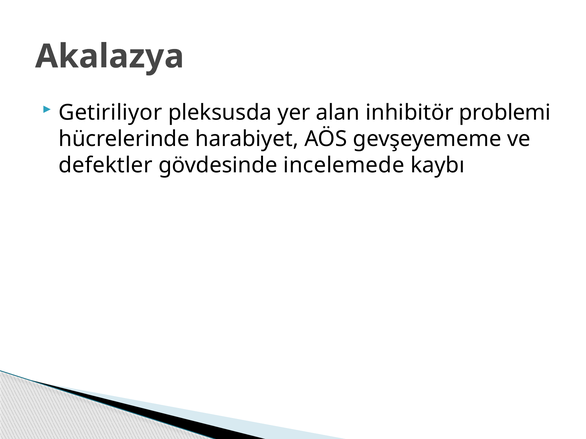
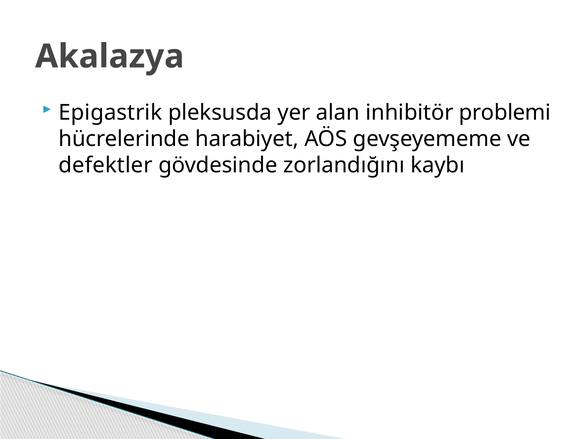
Getiriliyor: Getiriliyor -> Epigastrik (110, 113)
incelemede: incelemede -> zorlandığını (344, 165)
